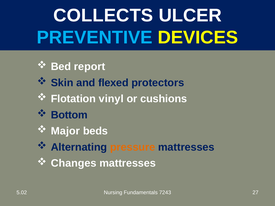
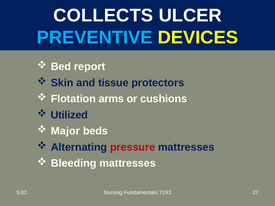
flexed: flexed -> tissue (113, 83)
vinyl: vinyl -> arms (111, 99)
Bottom: Bottom -> Utilized (69, 115)
pressure colour: orange -> red (133, 147)
Changes: Changes -> Bleeding (74, 163)
